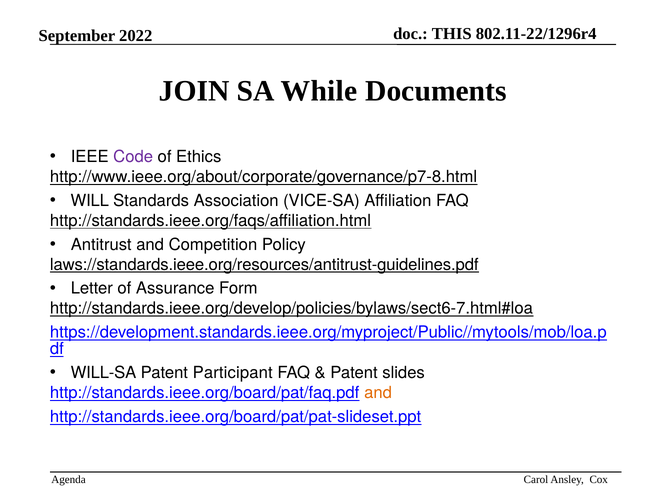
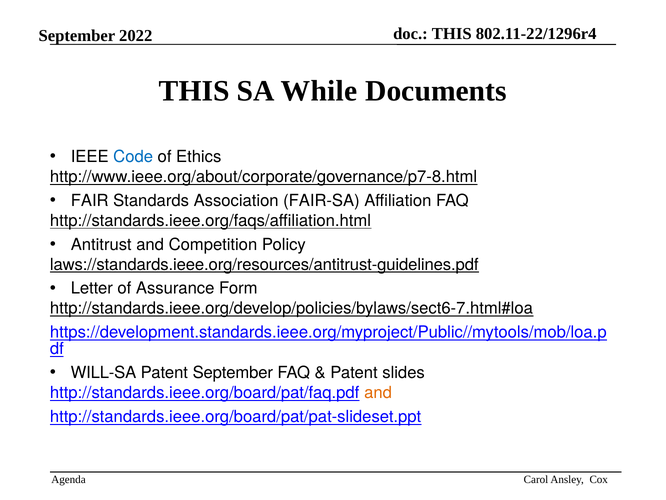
JOIN: JOIN -> THIS (194, 91)
Code colour: purple -> blue (133, 157)
WILL: WILL -> FAIR (90, 200)
VICE-SA: VICE-SA -> FAIR-SA (321, 200)
Patent Participant: Participant -> September (233, 372)
